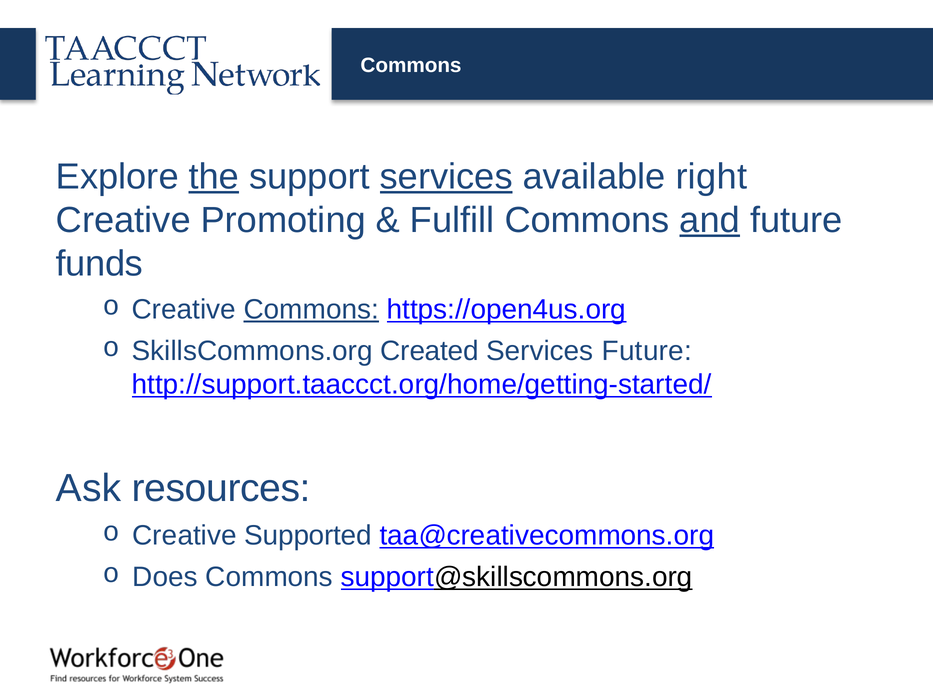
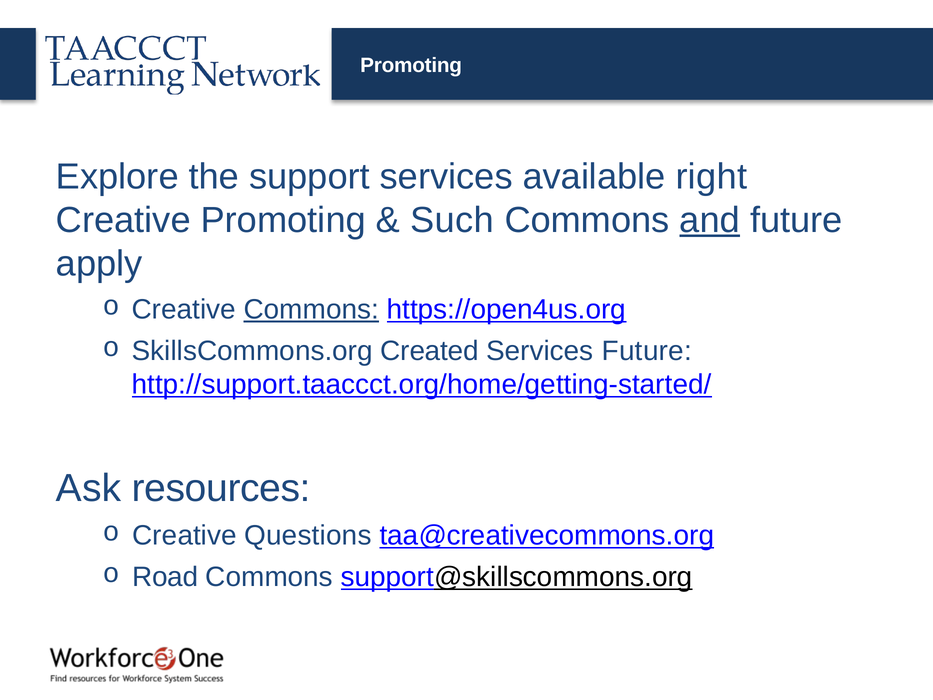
Commons: Commons -> Promoting (411, 65)
the underline: present -> none (214, 177)
services underline: present -> none (446, 177)
Fulfill: Fulfill -> Such (452, 220)
funds: funds -> apply (99, 264)
Supported: Supported -> Questions (308, 535)
Does: Does -> Road (165, 577)
